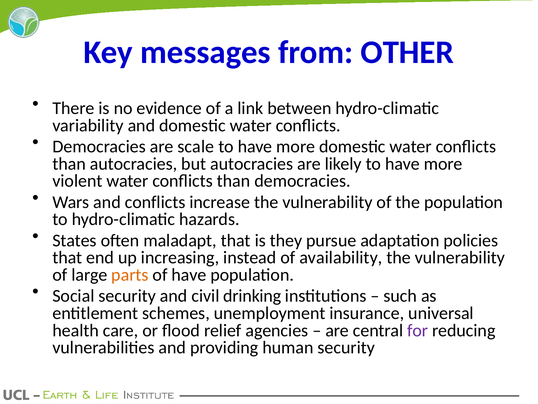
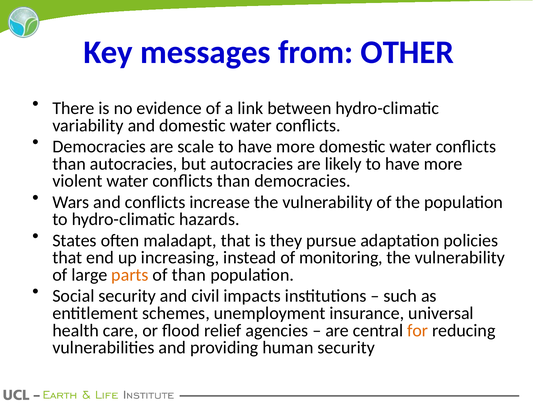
availability: availability -> monitoring (341, 257)
of have: have -> than (189, 275)
drinking: drinking -> impacts (252, 296)
for colour: purple -> orange (418, 330)
